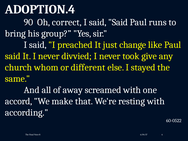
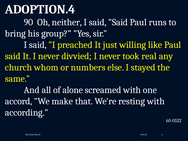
correct: correct -> neither (67, 22)
change: change -> willing (133, 45)
give: give -> real (149, 56)
different: different -> numbers (88, 67)
away: away -> alone (73, 90)
